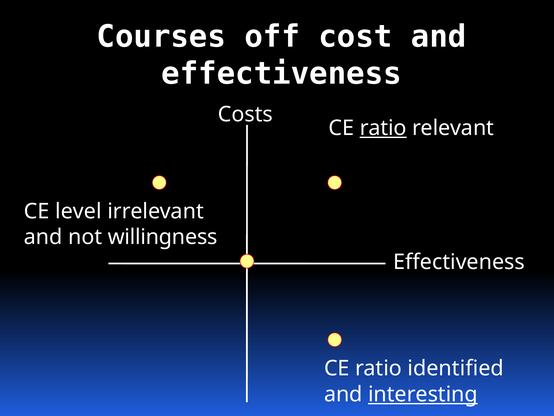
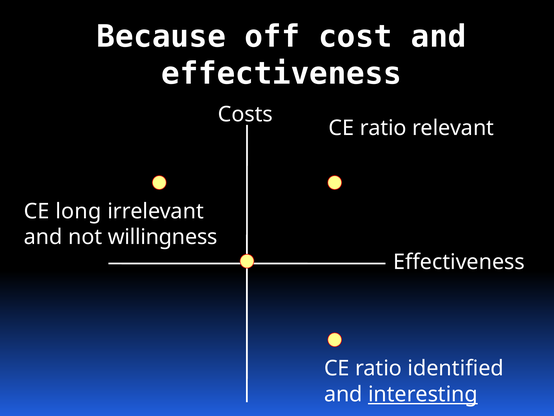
Courses: Courses -> Because (161, 37)
ratio underline: present -> none (383, 128)
level: level -> long (78, 211)
